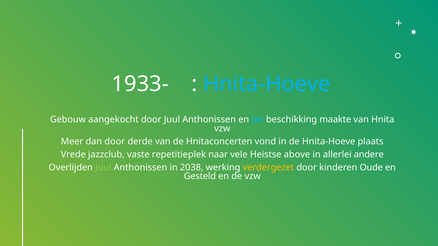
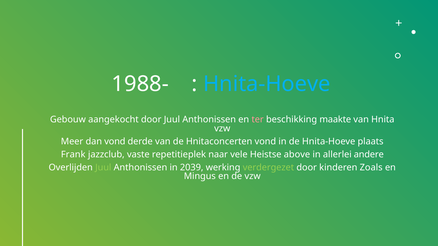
1933-: 1933- -> 1988- (140, 84)
ter colour: light blue -> pink (258, 120)
dan door: door -> vond (115, 142)
Vrede: Vrede -> Frank (73, 155)
2038: 2038 -> 2039 (192, 168)
verdergezet colour: yellow -> light green (268, 168)
Oude: Oude -> Zoals (371, 168)
Gesteld: Gesteld -> Mingus (200, 176)
